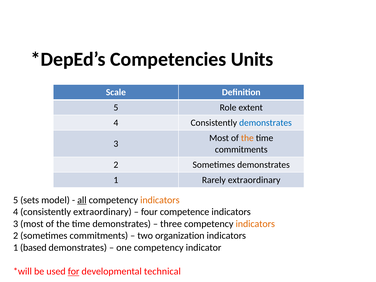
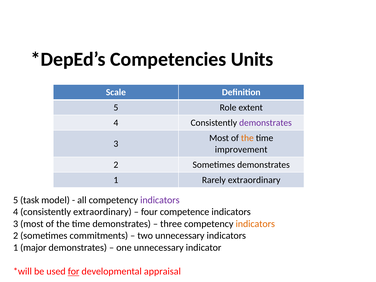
demonstrates colour: blue -> purple (265, 123)
commitments: commitments -> improvement (241, 149)
sets: sets -> task (30, 200)
all underline: present -> none (82, 200)
indicators colour: orange -> purple (160, 200)
two organization: organization -> unnecessary (180, 236)
based: based -> major (33, 248)
one competency: competency -> unnecessary (159, 248)
technical: technical -> appraisal (162, 271)
